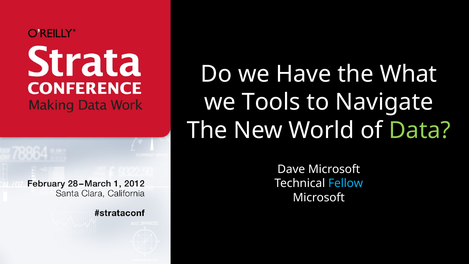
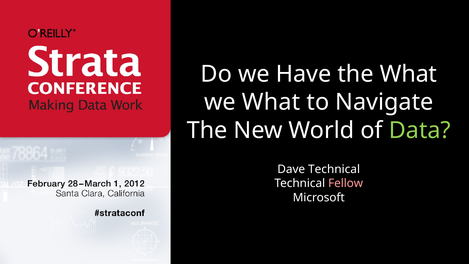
we Tools: Tools -> What (271, 102)
Dave Microsoft: Microsoft -> Technical (334, 169)
Fellow colour: light blue -> pink (346, 183)
